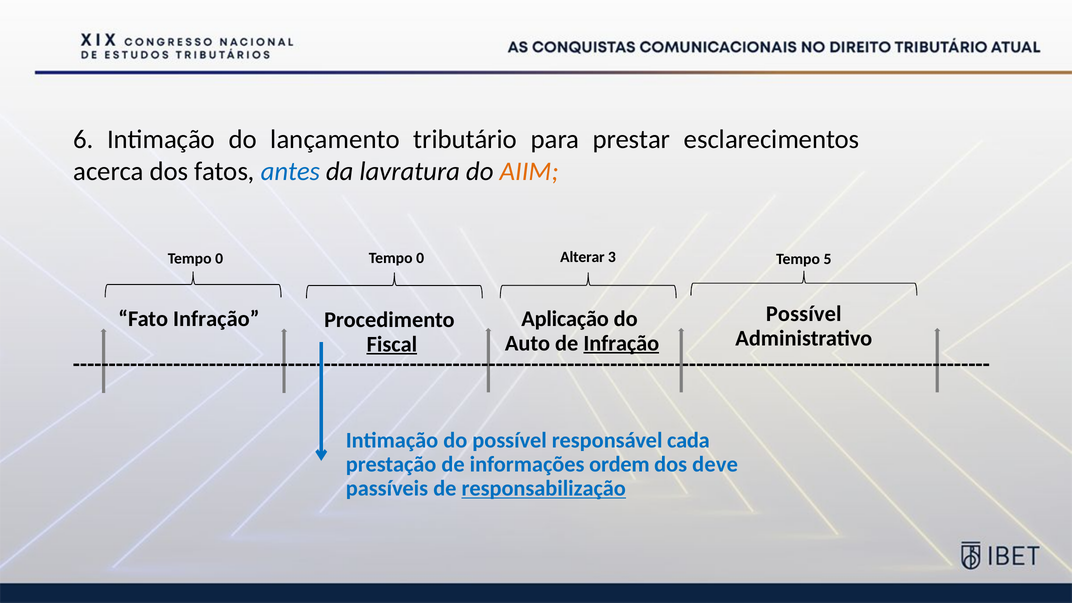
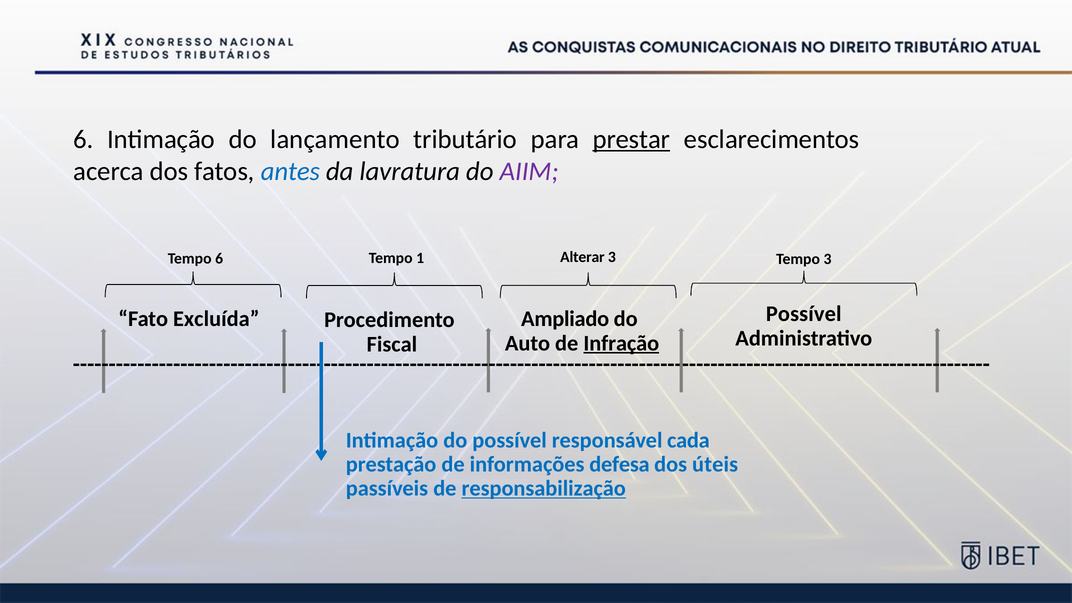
prestar underline: none -> present (631, 139)
AIIM colour: orange -> purple (529, 171)
0: 0 -> 6 (219, 259)
0: 0 -> 1 (420, 258)
Tempo 5: 5 -> 3 (828, 259)
Fato Infração: Infração -> Excluída (216, 319)
Aplicação: Aplicação -> Ampliado (565, 319)
Fiscal underline: present -> none (392, 344)
ordem: ordem -> defesa (619, 464)
deve: deve -> úteis (715, 464)
